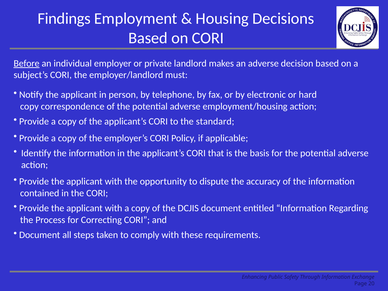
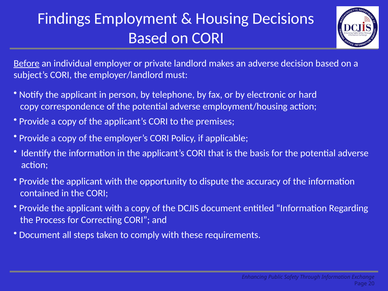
standard: standard -> premises (215, 121)
